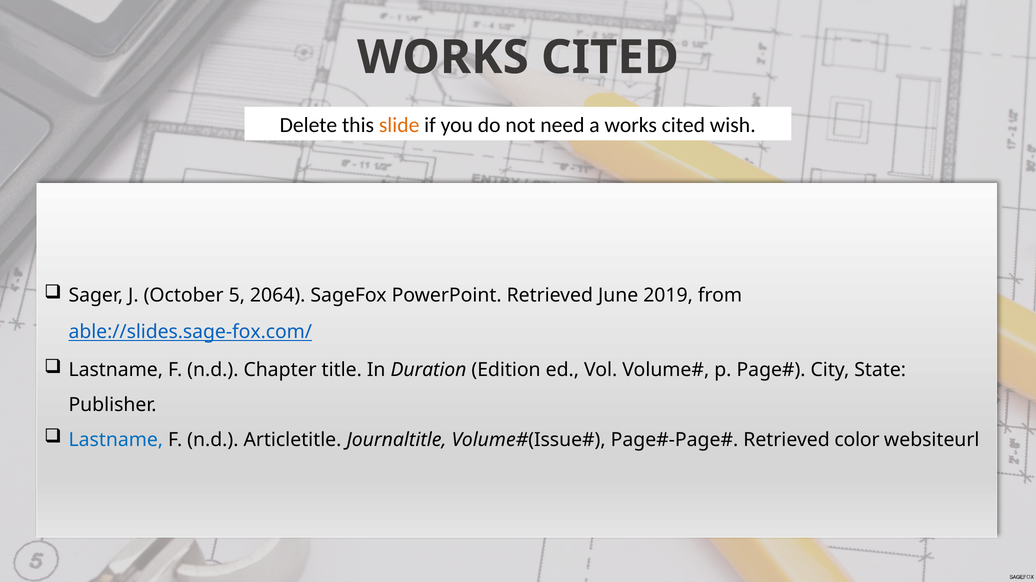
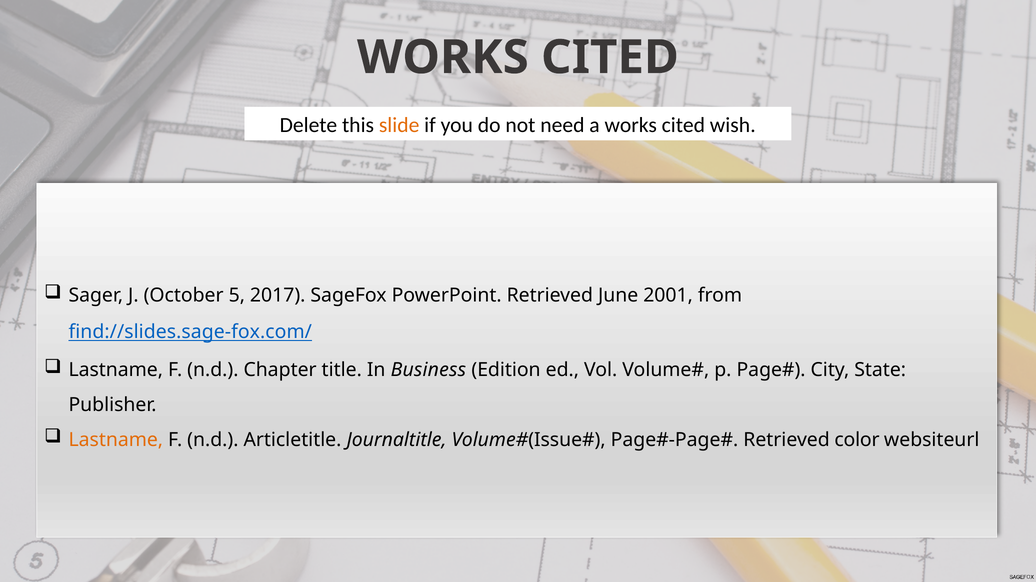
2064: 2064 -> 2017 (278, 296)
2019: 2019 -> 2001 (668, 296)
able://slides.sage-fox.com/: able://slides.sage-fox.com/ -> find://slides.sage-fox.com/ (190, 332)
Duration: Duration -> Business (428, 370)
Lastname colour: blue -> orange (116, 440)
